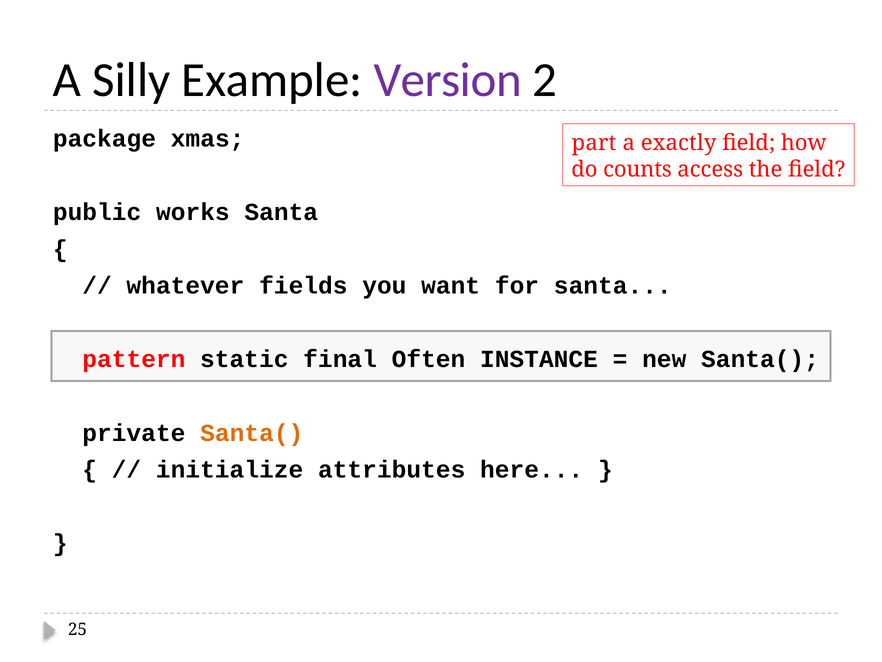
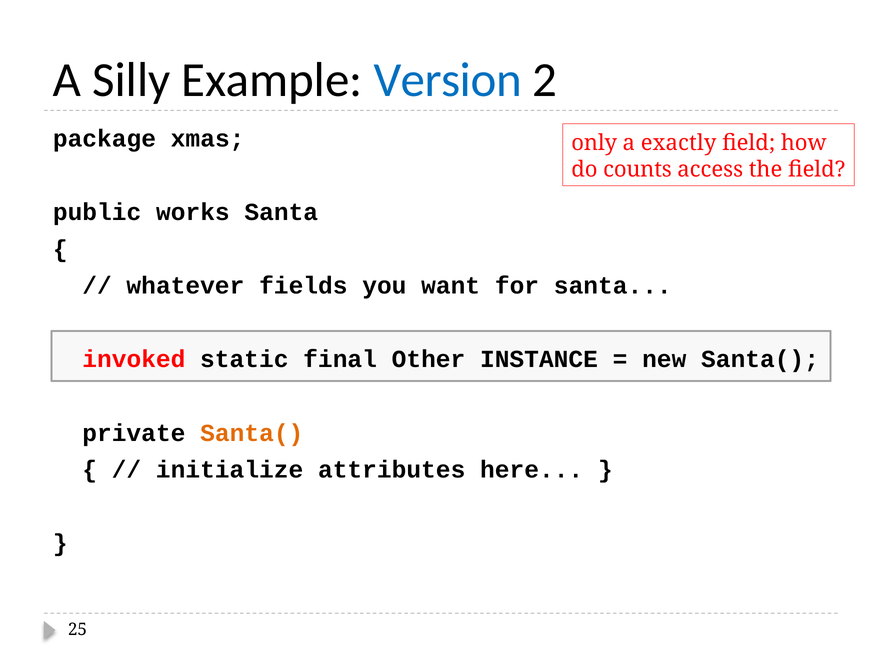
Version colour: purple -> blue (448, 80)
part: part -> only (594, 143)
pattern: pattern -> invoked (134, 359)
Often: Often -> Other (428, 359)
